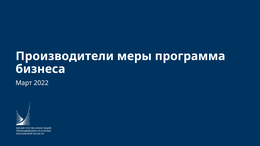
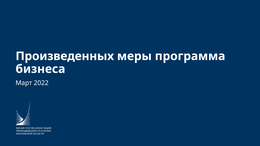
Производители: Производители -> Произведенных (65, 56)
